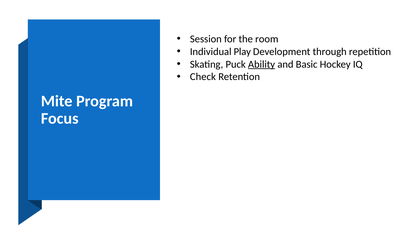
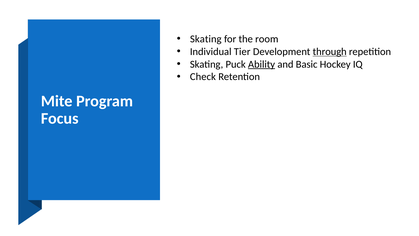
Session: Session -> Skating (206, 39)
Play: Play -> Tier (242, 52)
through underline: none -> present (330, 52)
